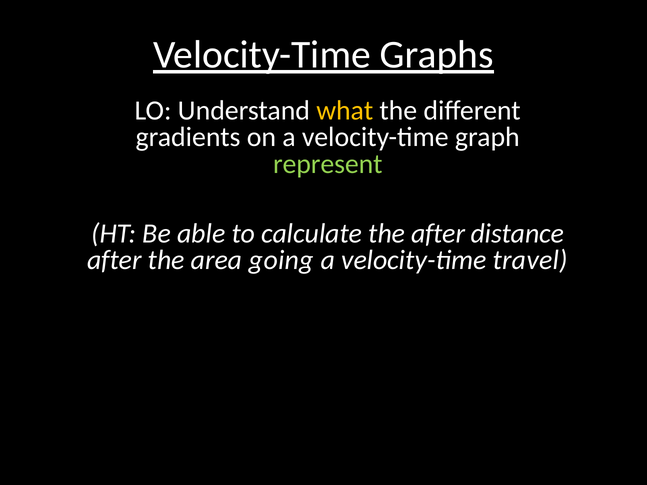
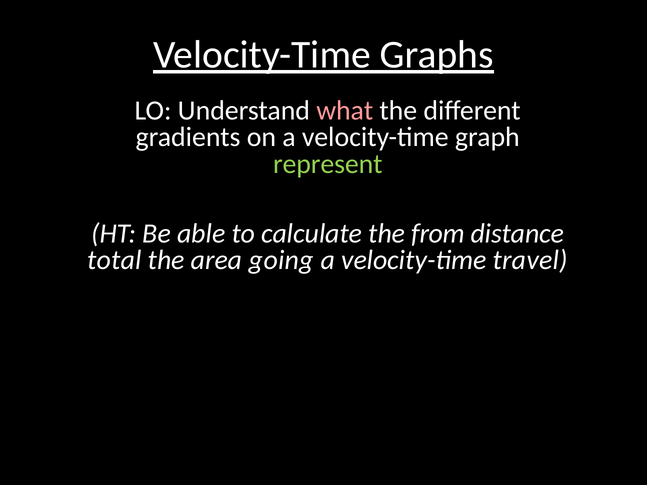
what colour: yellow -> pink (345, 111)
the after: after -> from (438, 233)
after: after -> total (114, 260)
